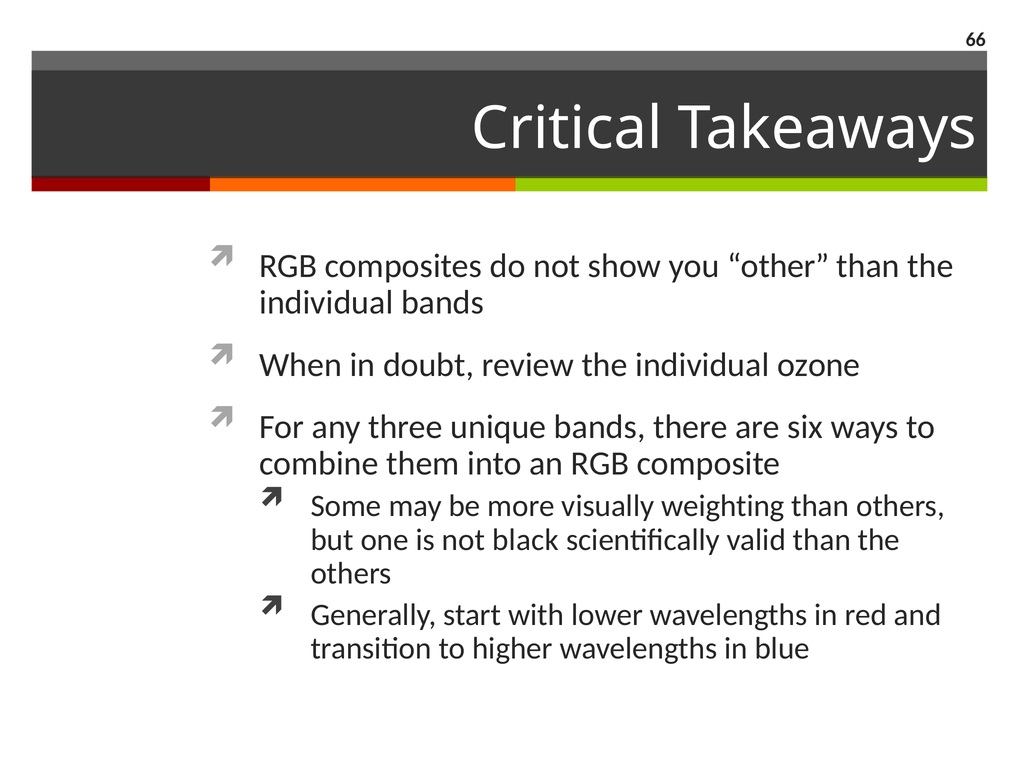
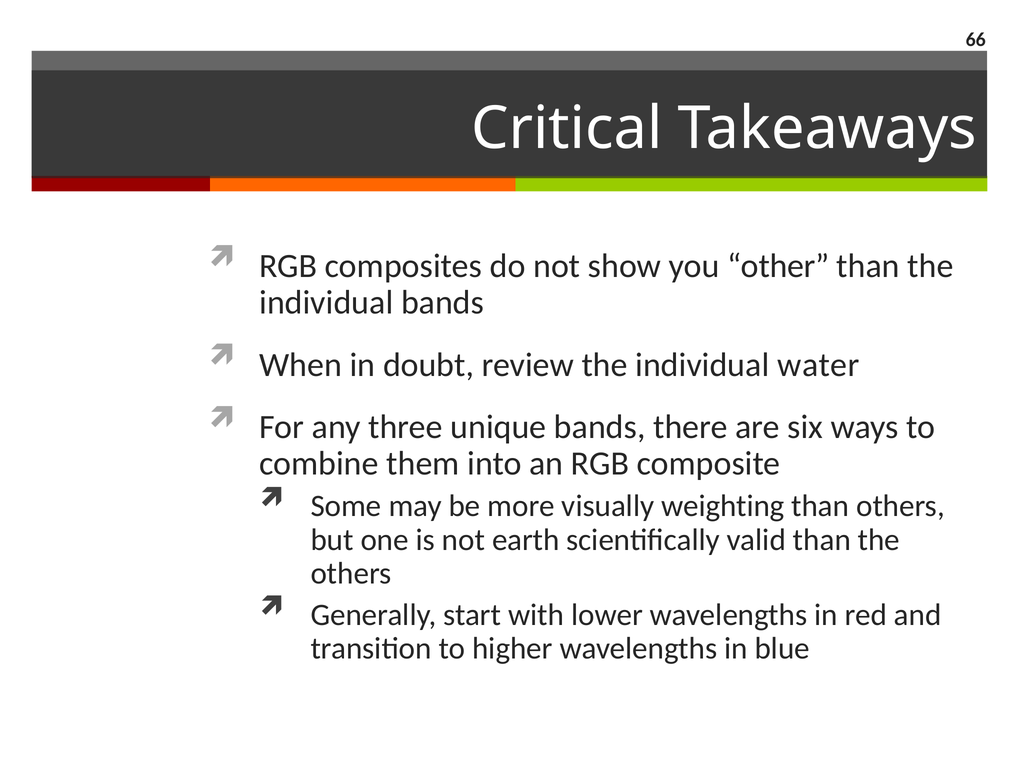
ozone: ozone -> water (818, 364)
black: black -> earth (526, 539)
